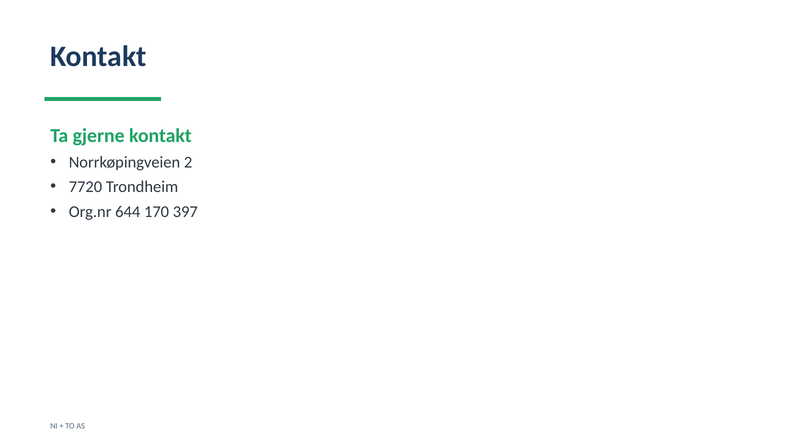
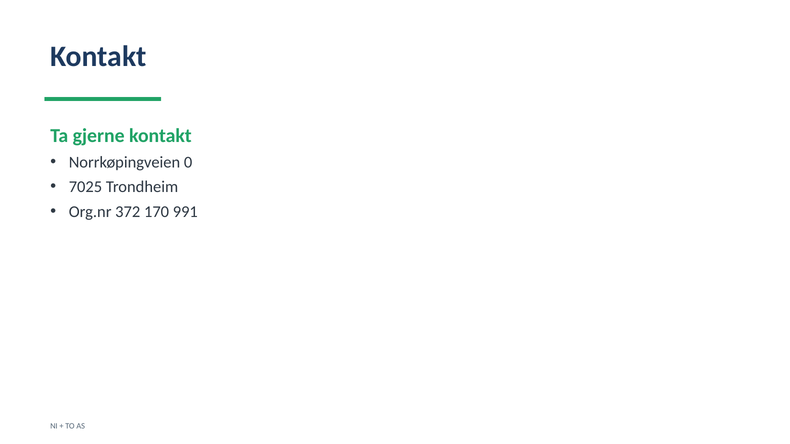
2: 2 -> 0 (188, 162)
7720: 7720 -> 7025 (85, 187)
644: 644 -> 372 (128, 212)
397: 397 -> 991 (185, 212)
